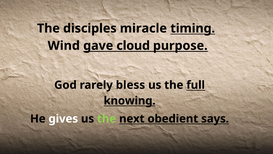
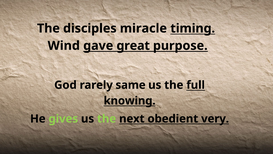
cloud: cloud -> great (133, 46)
bless: bless -> same (131, 85)
gives colour: white -> light green (63, 118)
says: says -> very (215, 118)
